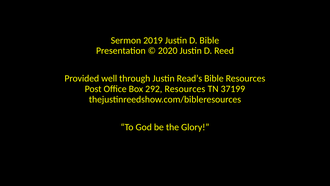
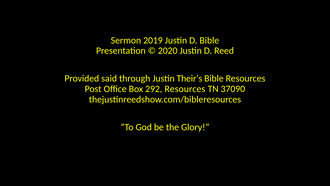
well: well -> said (109, 78)
Read’s: Read’s -> Their’s (189, 78)
37199: 37199 -> 37090 (233, 89)
